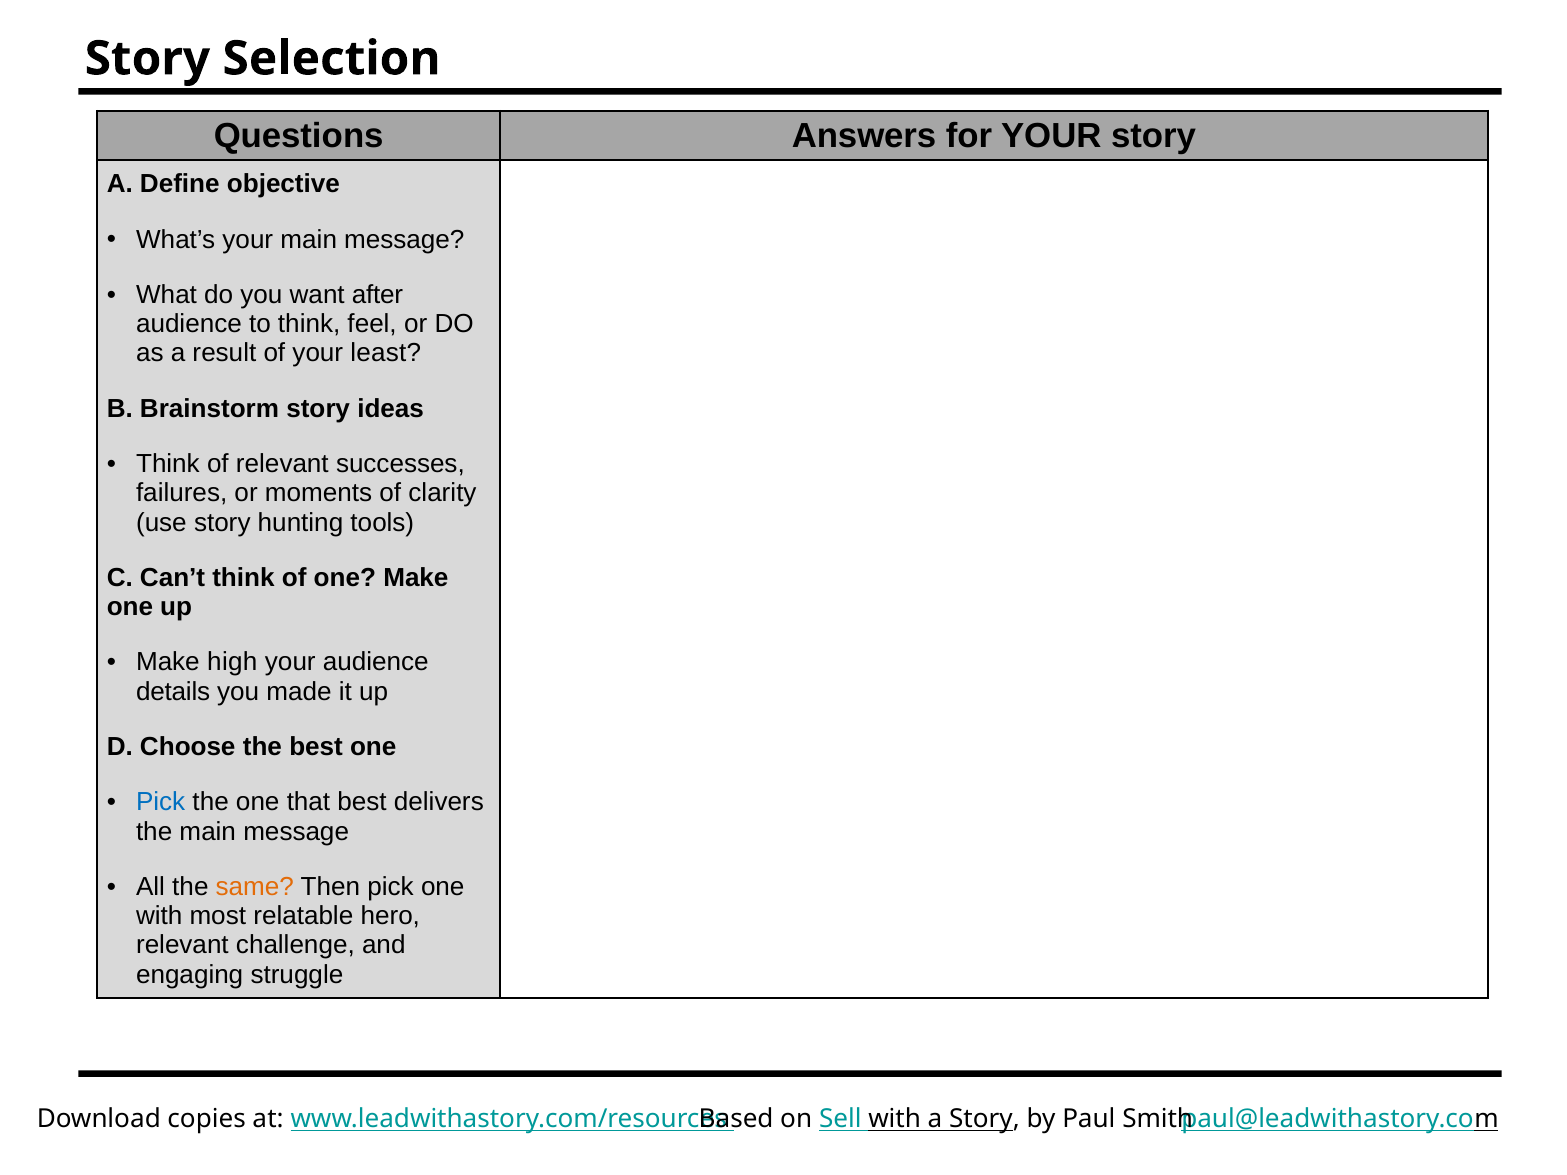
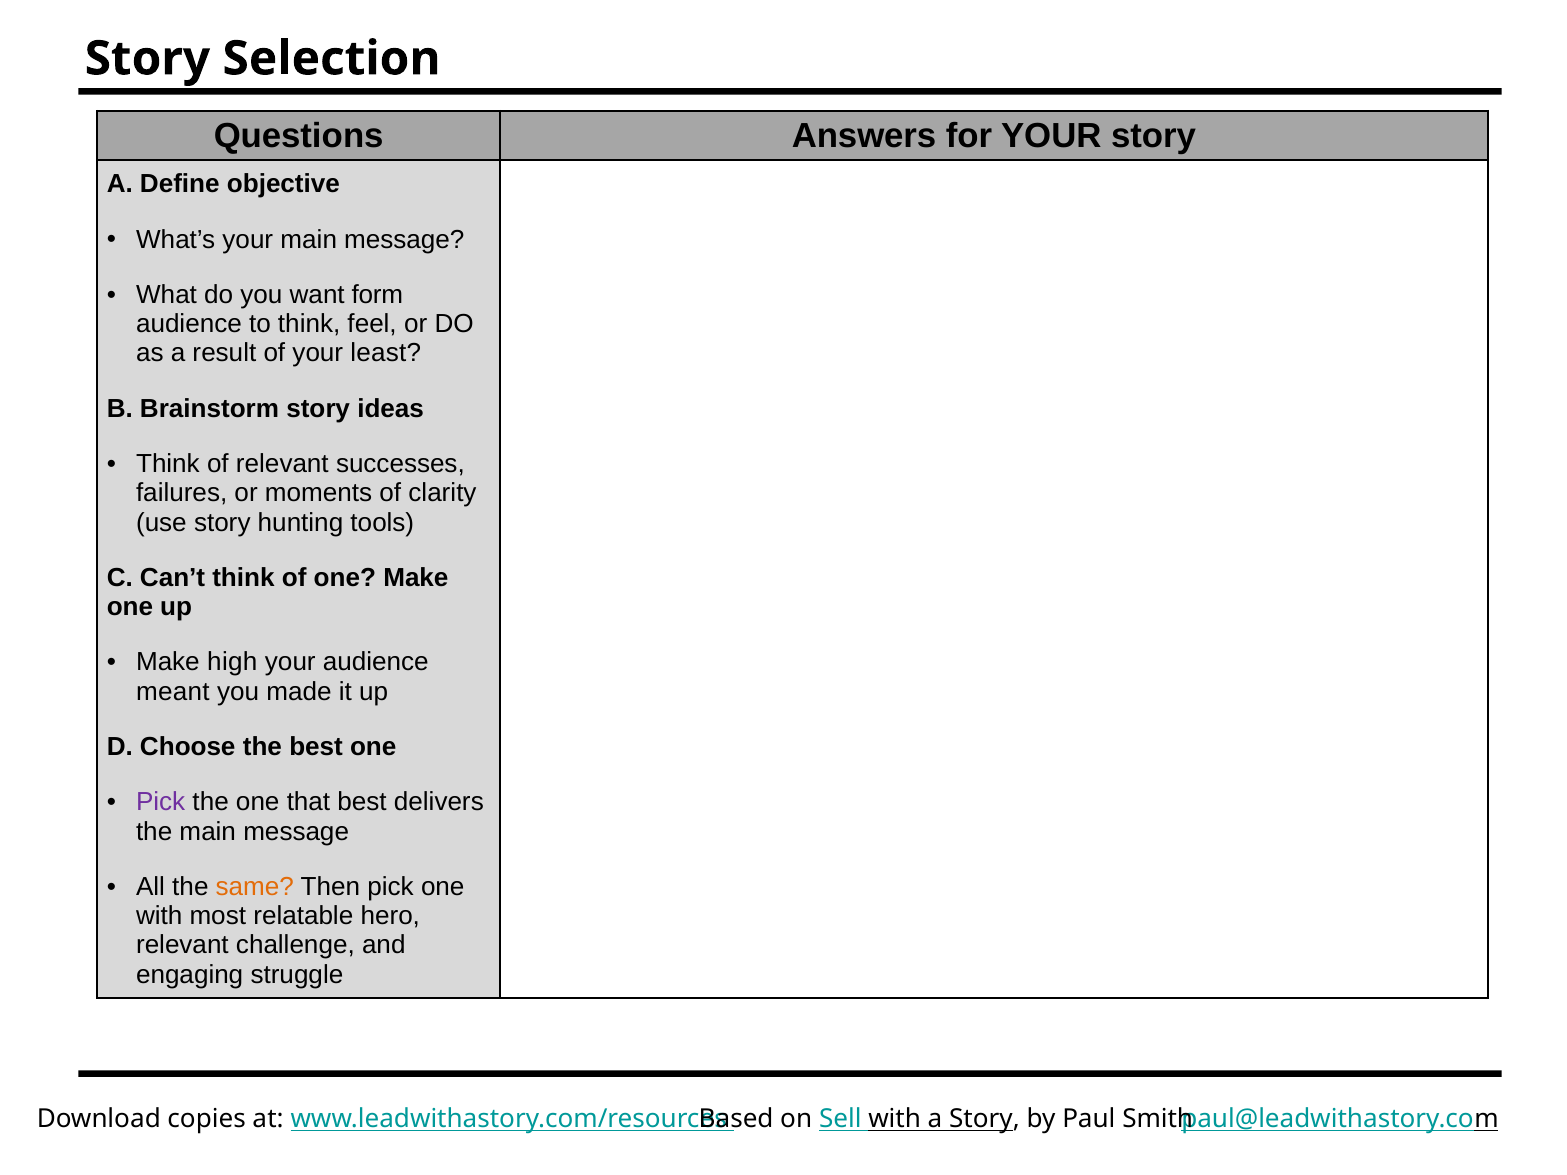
after: after -> form (377, 295)
details: details -> meant (173, 692)
Pick colour: blue -> purple (161, 802)
